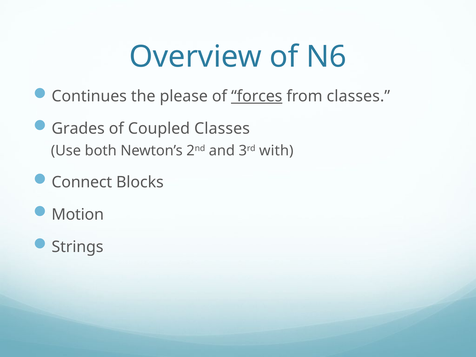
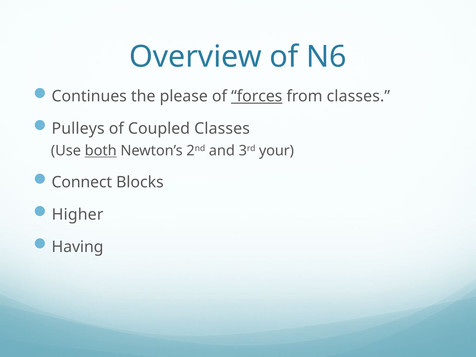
Grades: Grades -> Pulleys (78, 129)
both underline: none -> present (101, 151)
with: with -> your (276, 151)
Motion: Motion -> Higher (78, 215)
Strings: Strings -> Having (78, 247)
